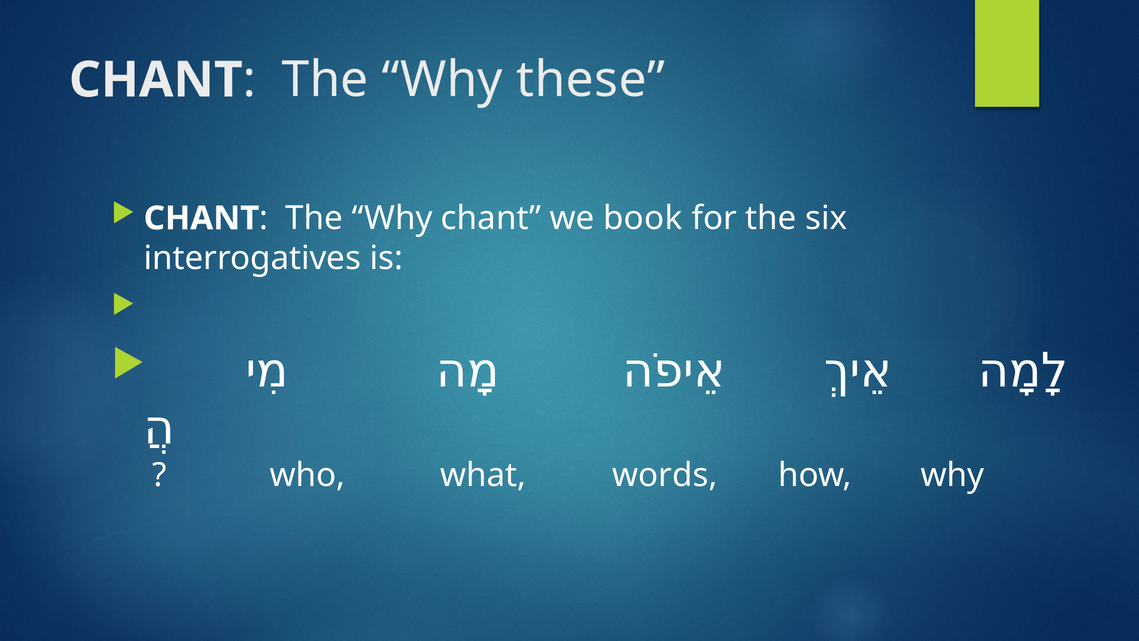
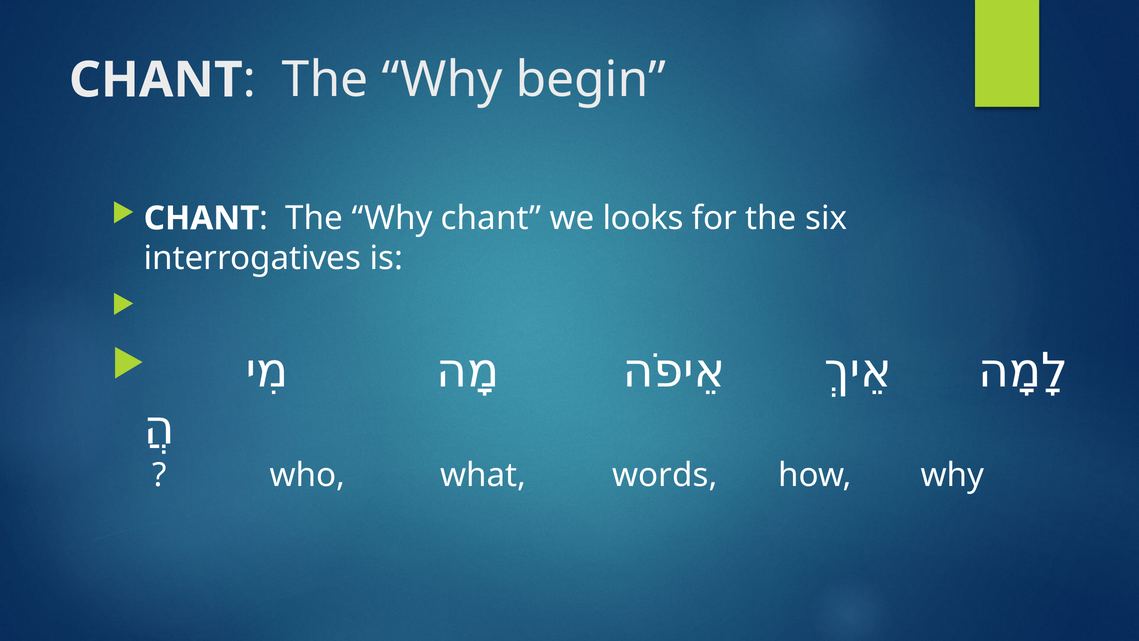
these: these -> begin (591, 80)
book: book -> looks (643, 218)
